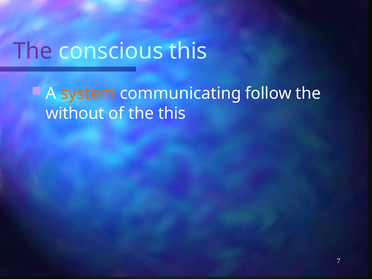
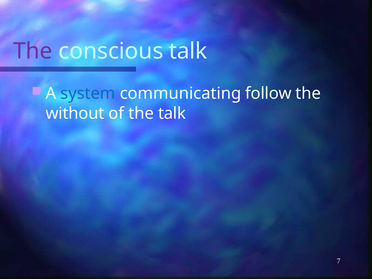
conscious this: this -> talk (188, 51)
system colour: orange -> blue (88, 94)
the this: this -> talk (172, 113)
